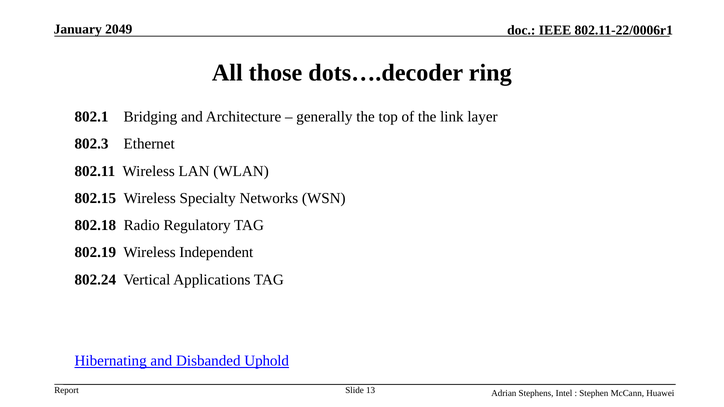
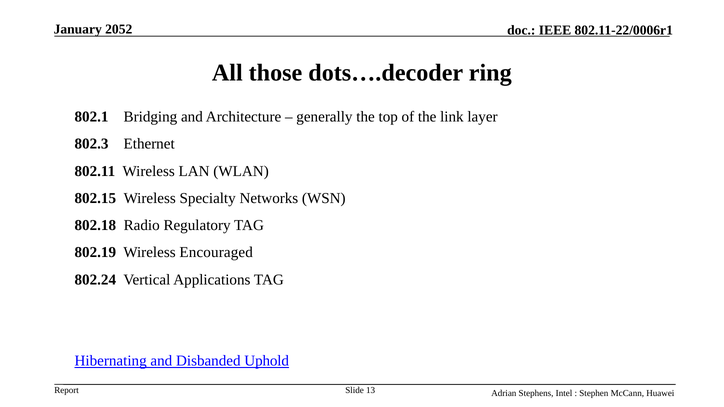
2049: 2049 -> 2052 (119, 29)
Independent: Independent -> Encouraged (216, 253)
